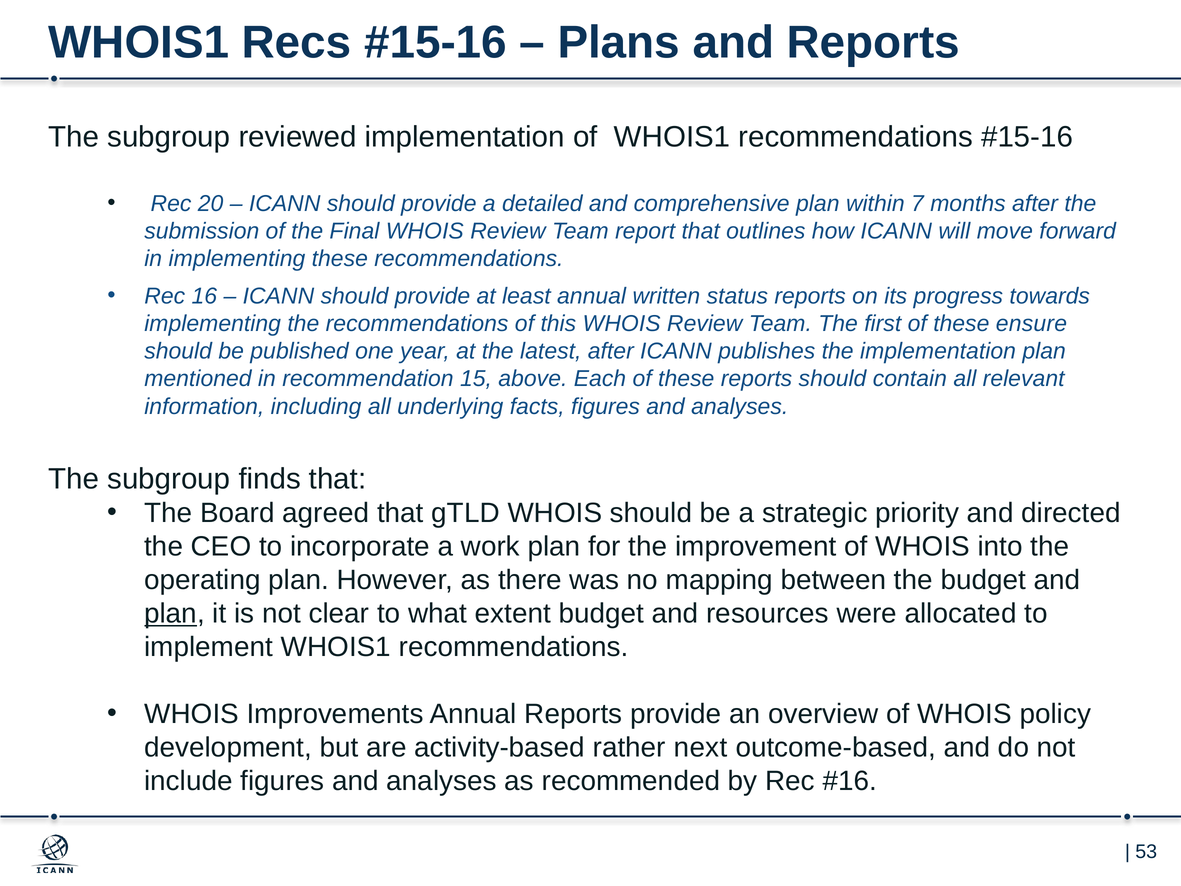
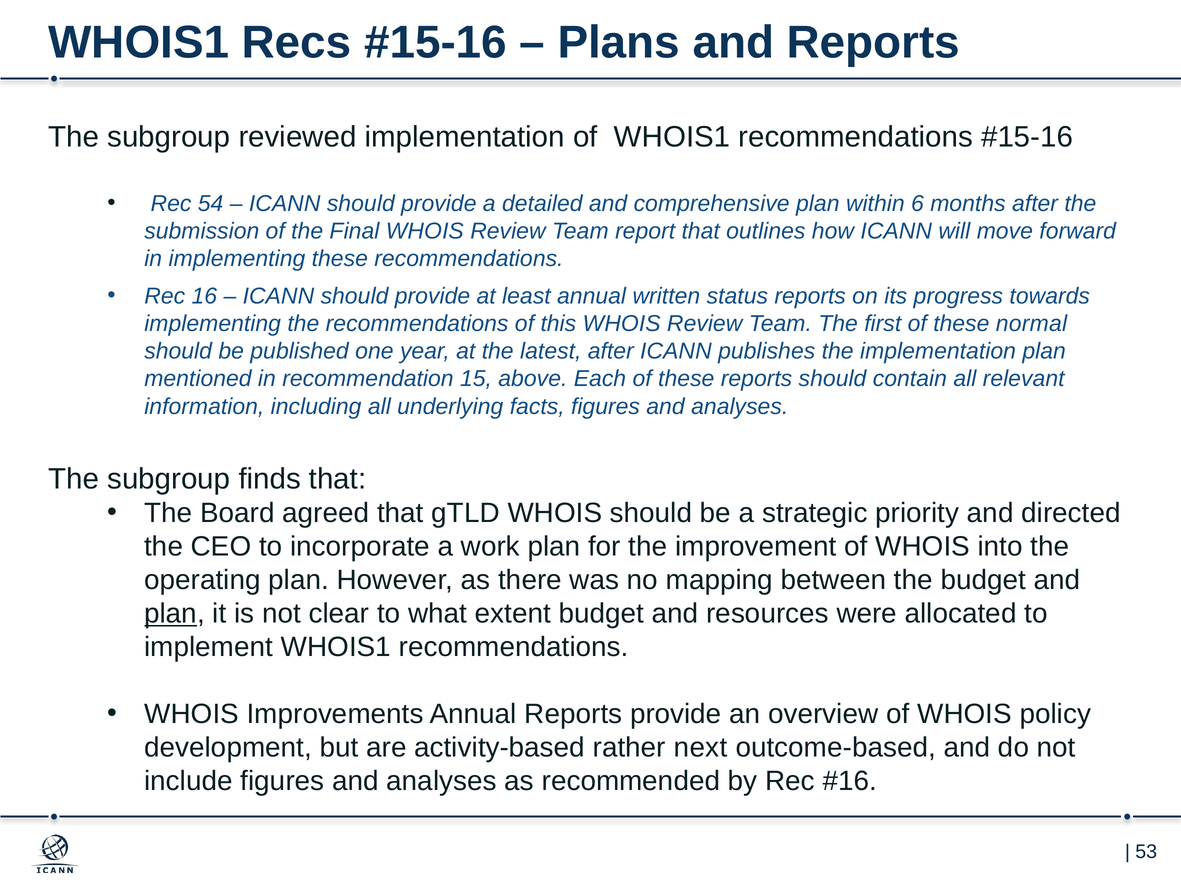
20: 20 -> 54 (211, 203)
7: 7 -> 6 (917, 203)
ensure: ensure -> normal (1031, 324)
